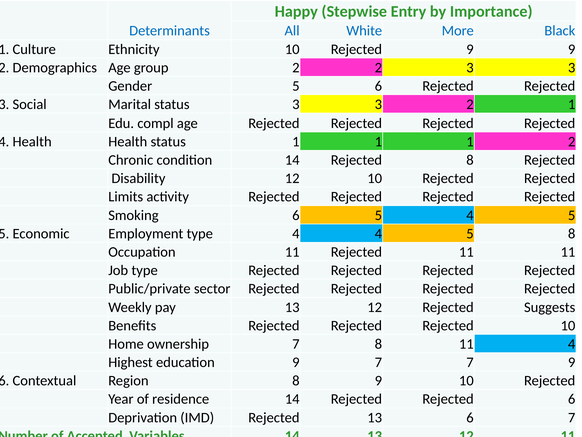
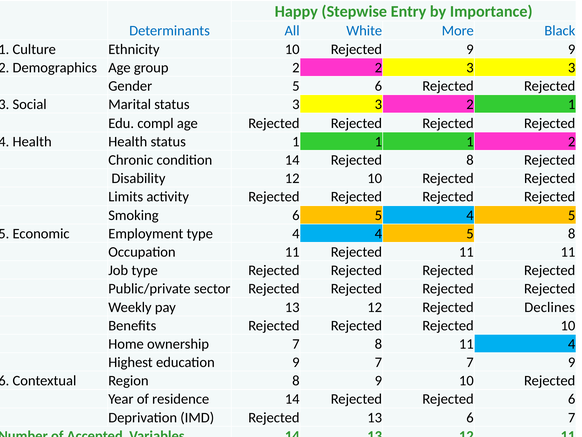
Suggests: Suggests -> Declines (550, 307)
